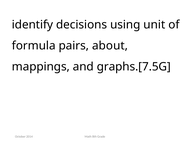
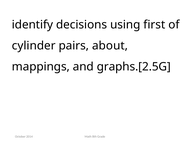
unit: unit -> first (154, 25)
formula: formula -> cylinder (34, 46)
graphs.[7.5G: graphs.[7.5G -> graphs.[2.5G (134, 67)
